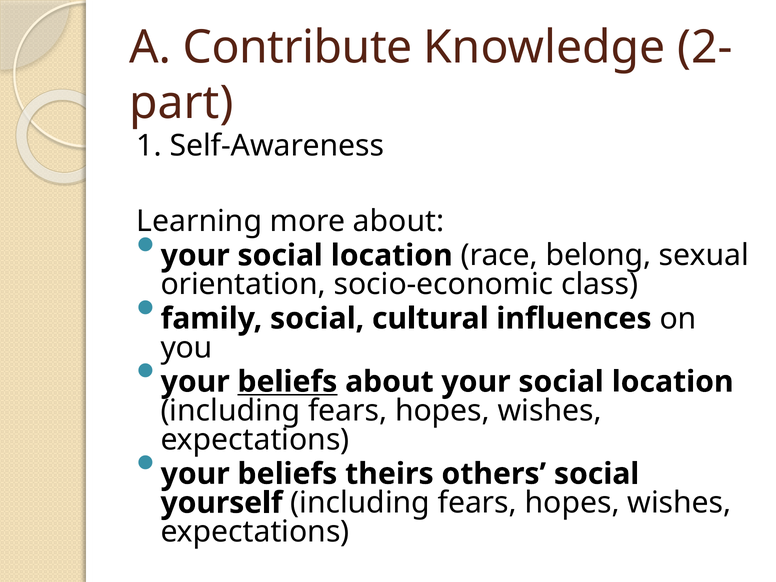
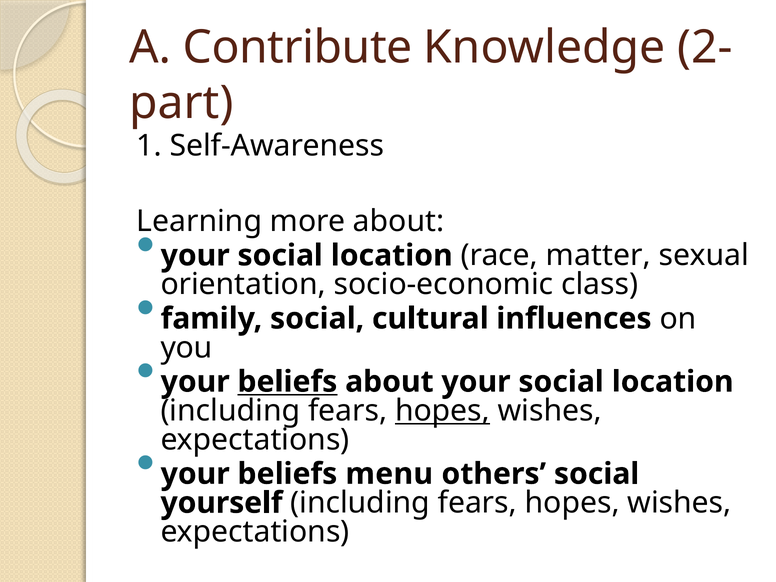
belong: belong -> matter (598, 255)
hopes underline: none -> present (442, 411)
theirs: theirs -> menu (389, 474)
